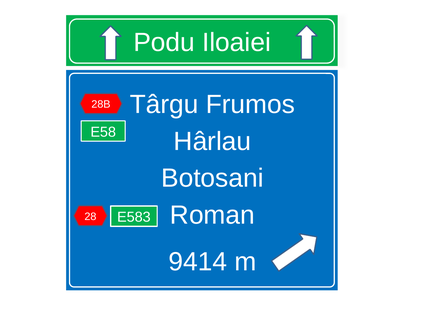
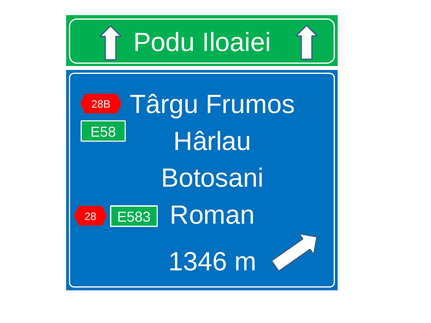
9414: 9414 -> 1346 (198, 262)
